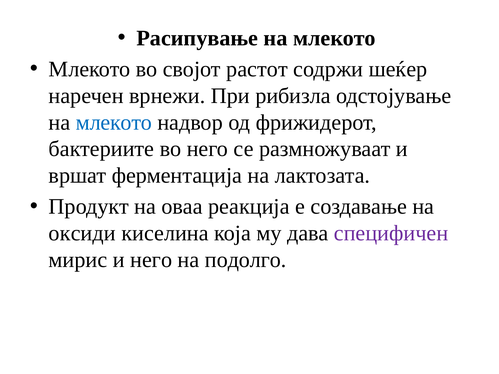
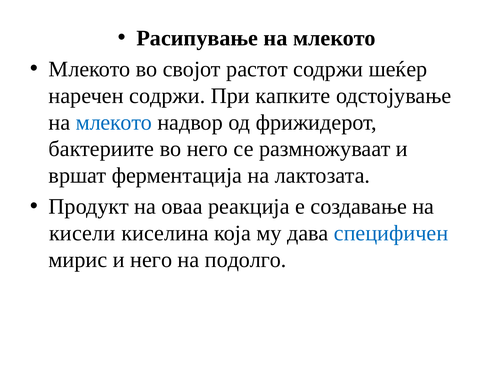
наречен врнежи: врнежи -> содржи (167, 96)
рибизла: рибизла -> капките (293, 96)
оксиди: оксиди -> кисели (82, 233)
специфичен colour: purple -> blue (391, 233)
